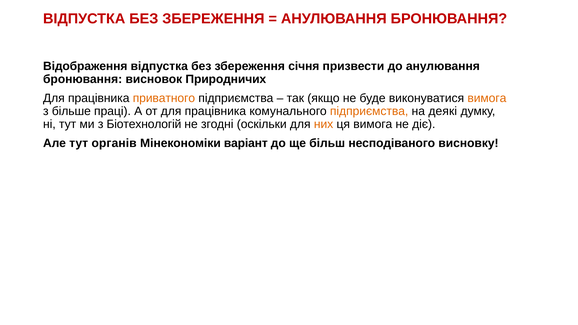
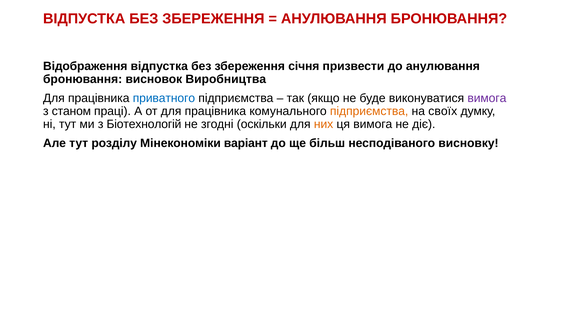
Природничих: Природничих -> Виробництва (226, 79)
приватного colour: orange -> blue (164, 98)
вимога colour: orange -> purple (487, 98)
більше: більше -> станом (71, 111)
деякі: деякі -> своїх (443, 111)
органів: органів -> розділу (114, 143)
